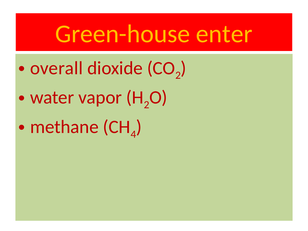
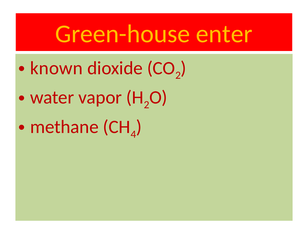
overall: overall -> known (56, 68)
